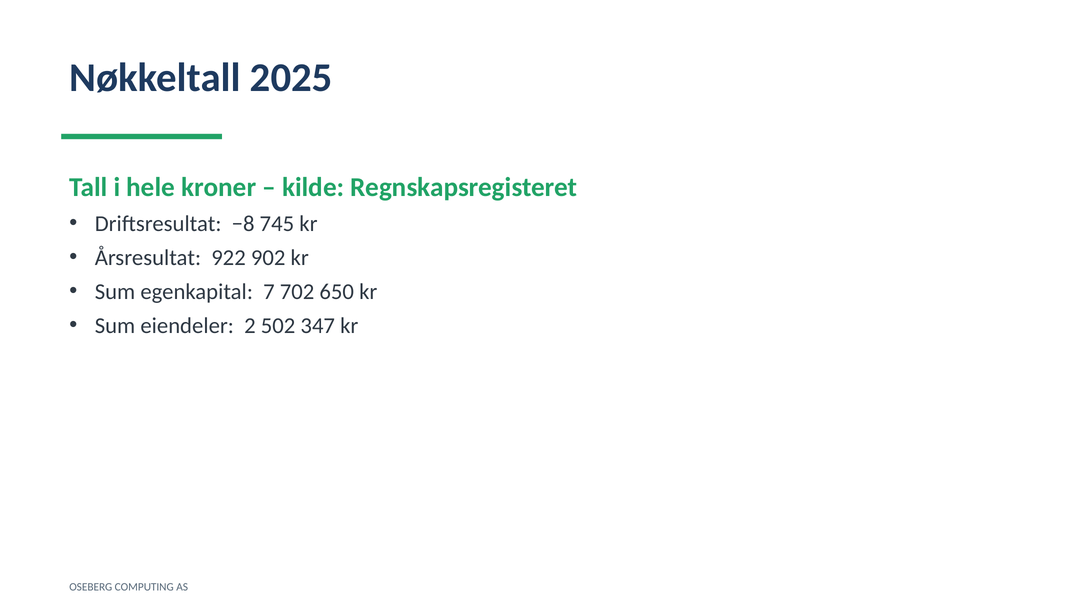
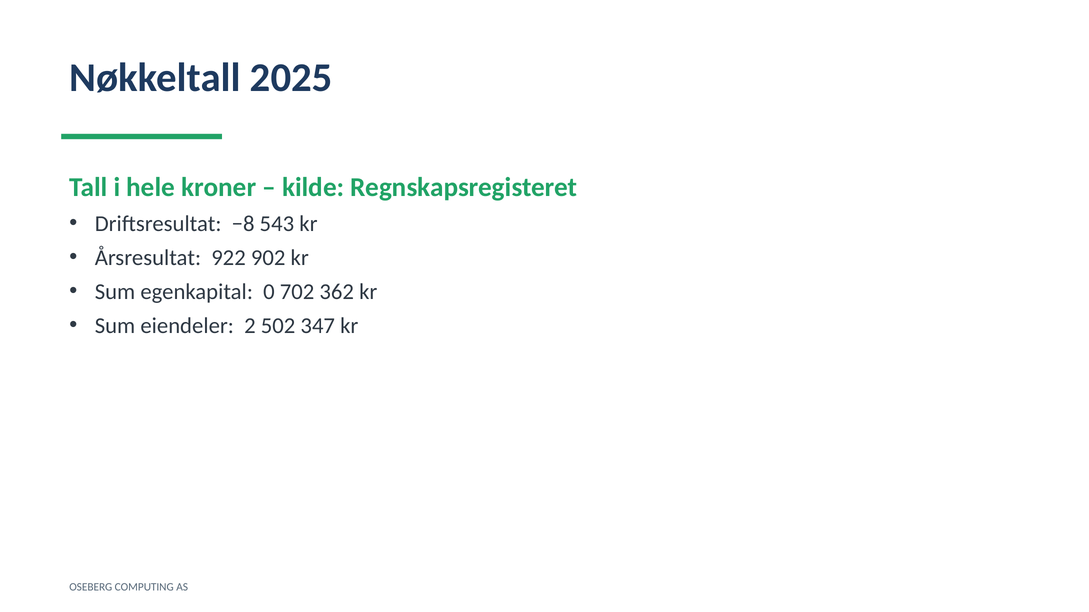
745: 745 -> 543 (277, 224)
7: 7 -> 0 (269, 292)
650: 650 -> 362 (337, 292)
